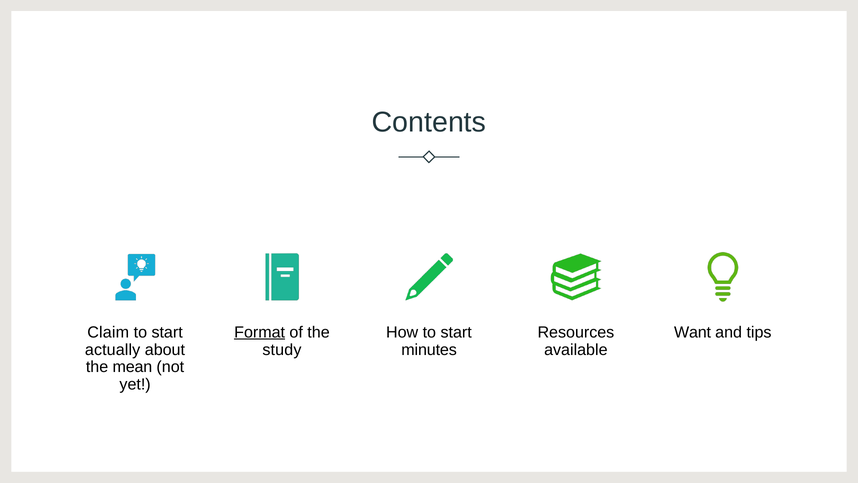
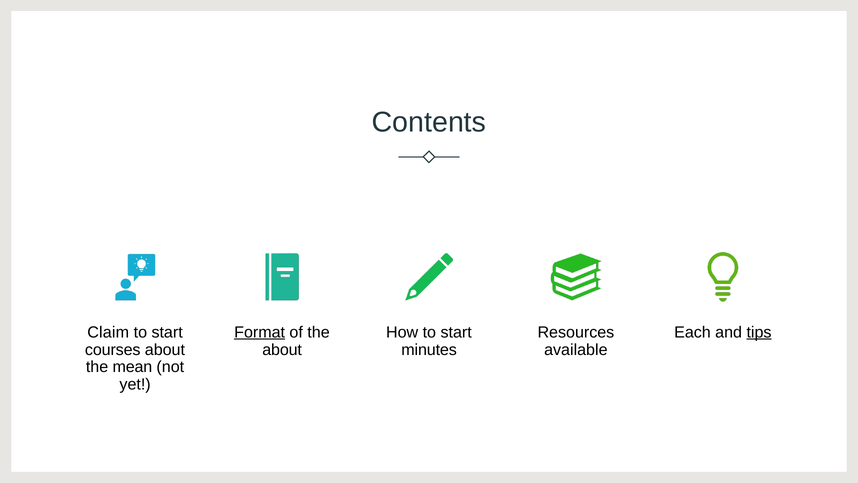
Want: Want -> Each (692, 332)
tips underline: none -> present (759, 332)
actually: actually -> courses (113, 349)
study: study -> about (282, 349)
